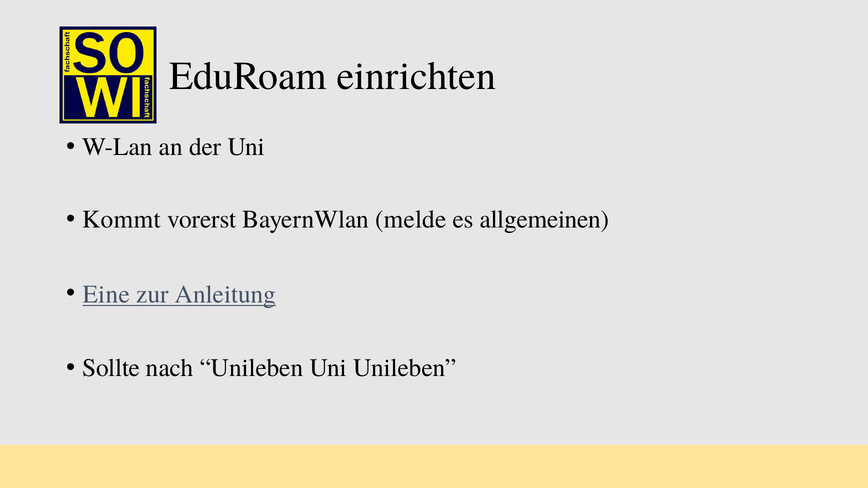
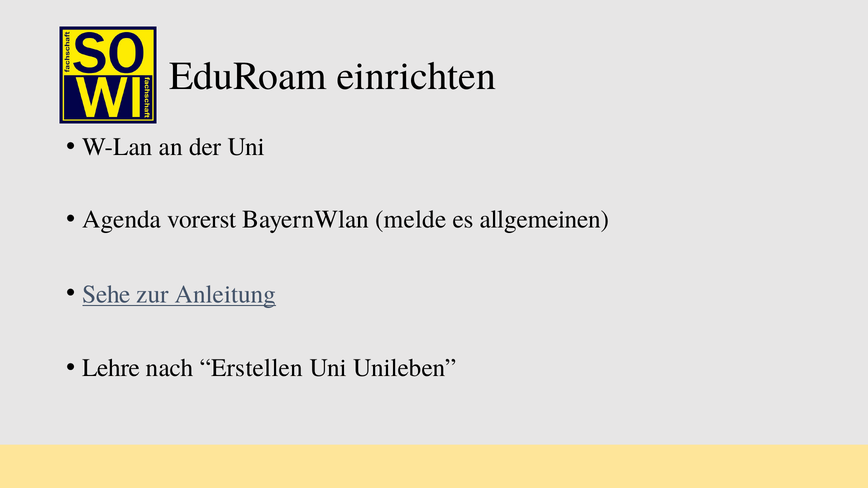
Kommt: Kommt -> Agenda (122, 220)
Eine: Eine -> Sehe (106, 295)
Sollte: Sollte -> Lehre (111, 368)
nach Unileben: Unileben -> Erstellen (251, 368)
